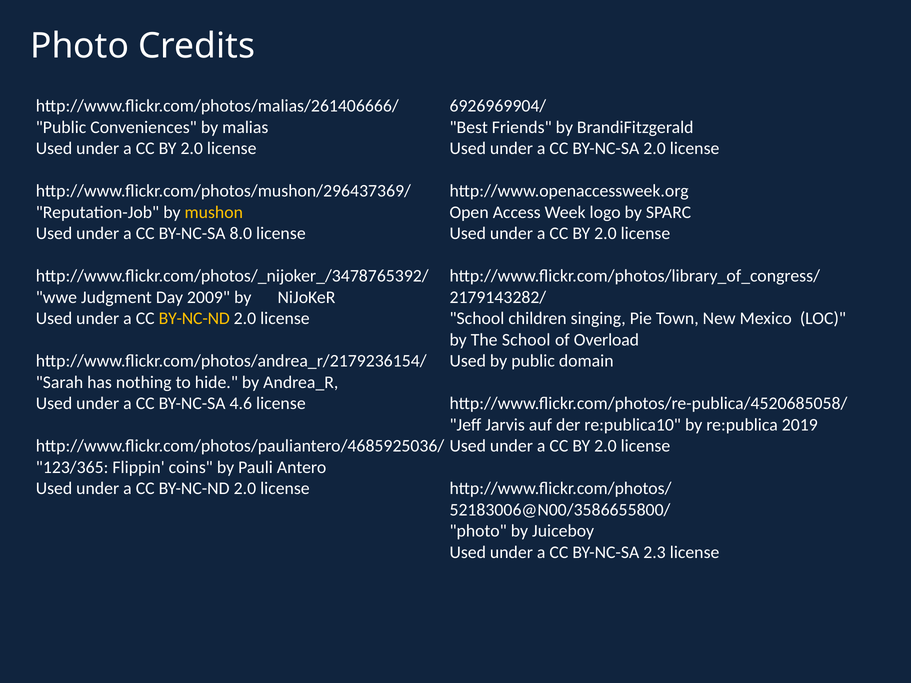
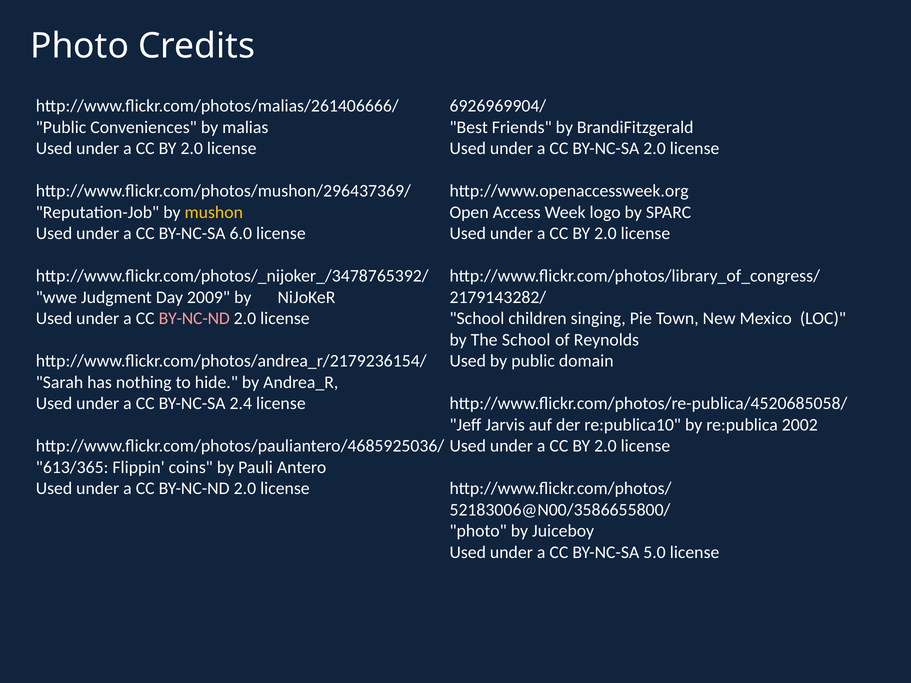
8.0: 8.0 -> 6.0 (241, 234)
BY-NC-ND colour: yellow -> pink (194, 319)
Overload: Overload -> Reynolds (606, 340)
4.6: 4.6 -> 2.4 (241, 404)
2019: 2019 -> 2002 (800, 425)
123/365: 123/365 -> 613/365 (72, 468)
2.3: 2.3 -> 5.0 (654, 553)
